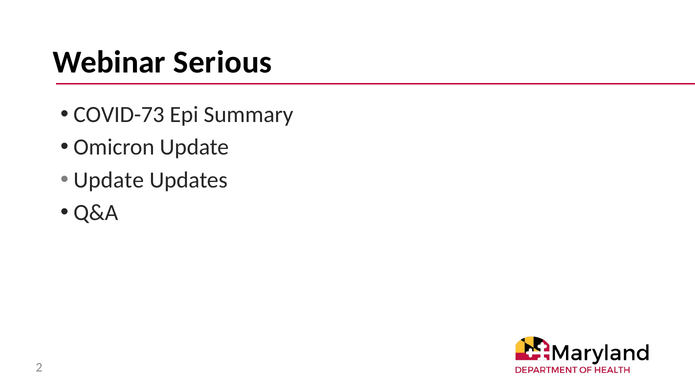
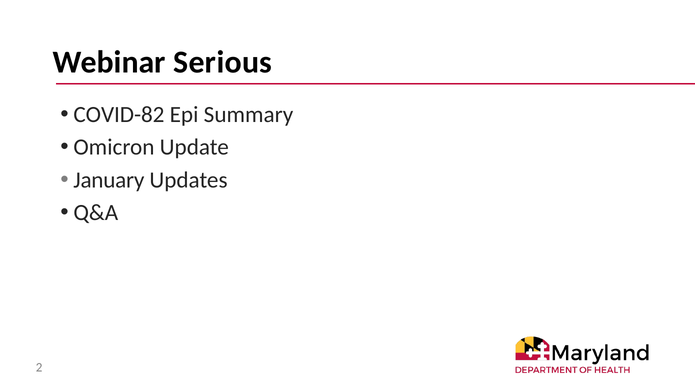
COVID-73: COVID-73 -> COVID-82 (119, 115)
Update: Update -> January (109, 180)
